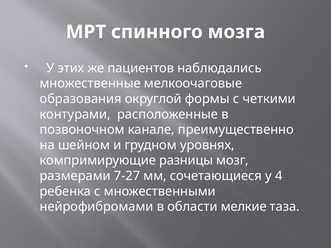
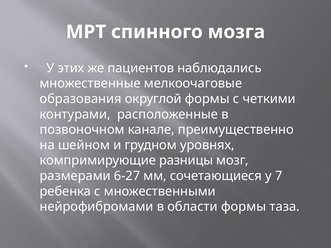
7-27: 7-27 -> 6-27 (127, 176)
4: 4 -> 7 (279, 176)
области мелкие: мелкие -> формы (244, 207)
